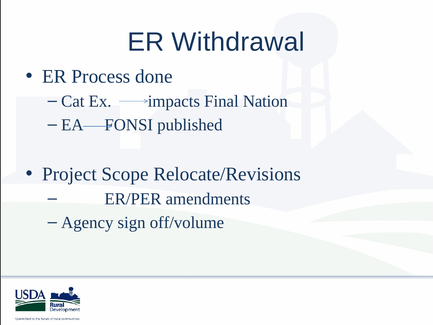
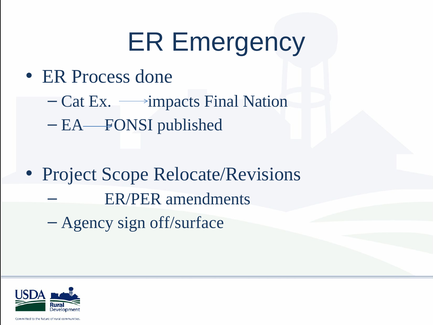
Withdrawal: Withdrawal -> Emergency (238, 42)
off/volume: off/volume -> off/surface (187, 222)
